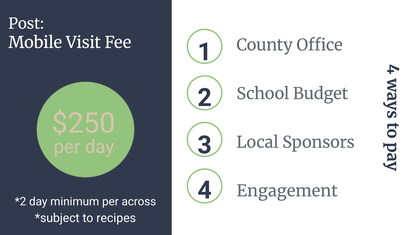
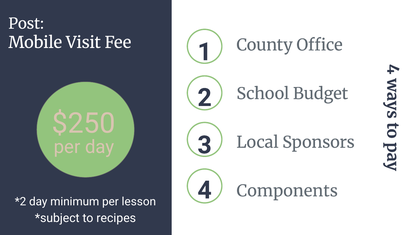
Engagement: Engagement -> Components (287, 191)
across: across -> lesson (139, 201)
